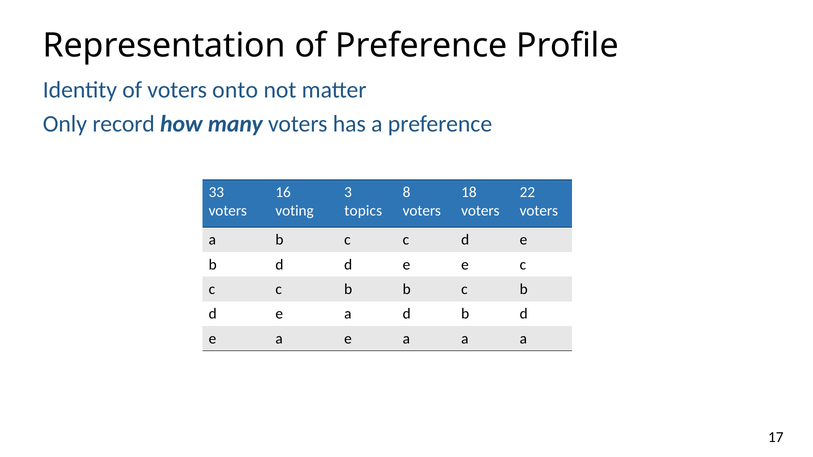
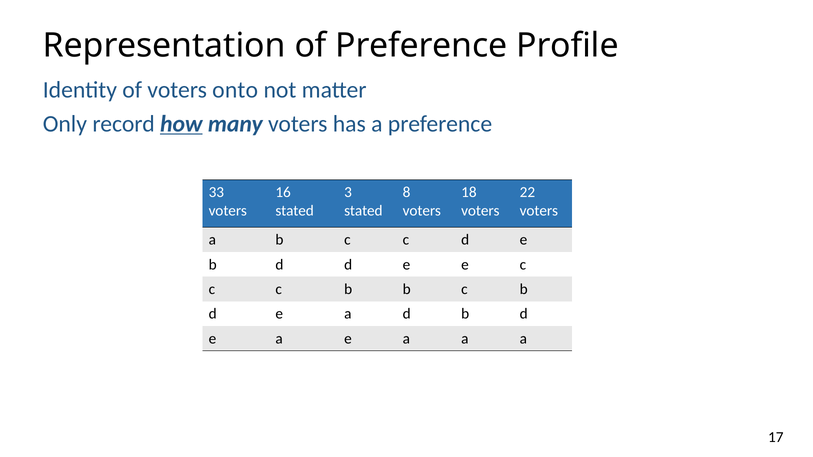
how underline: none -> present (181, 124)
voting: voting -> stated (295, 211)
topics: topics -> stated (363, 211)
